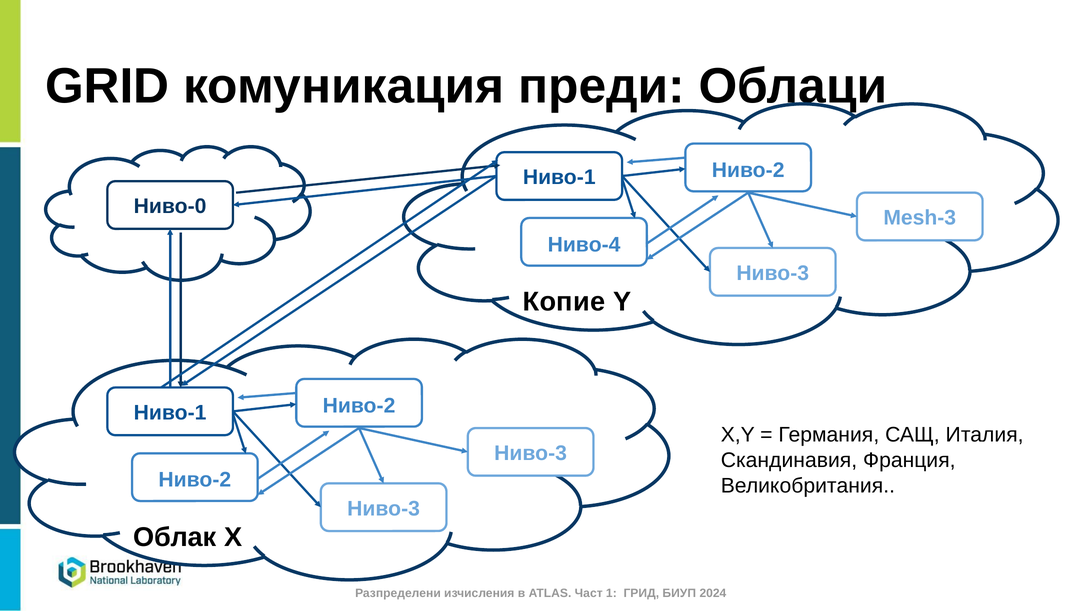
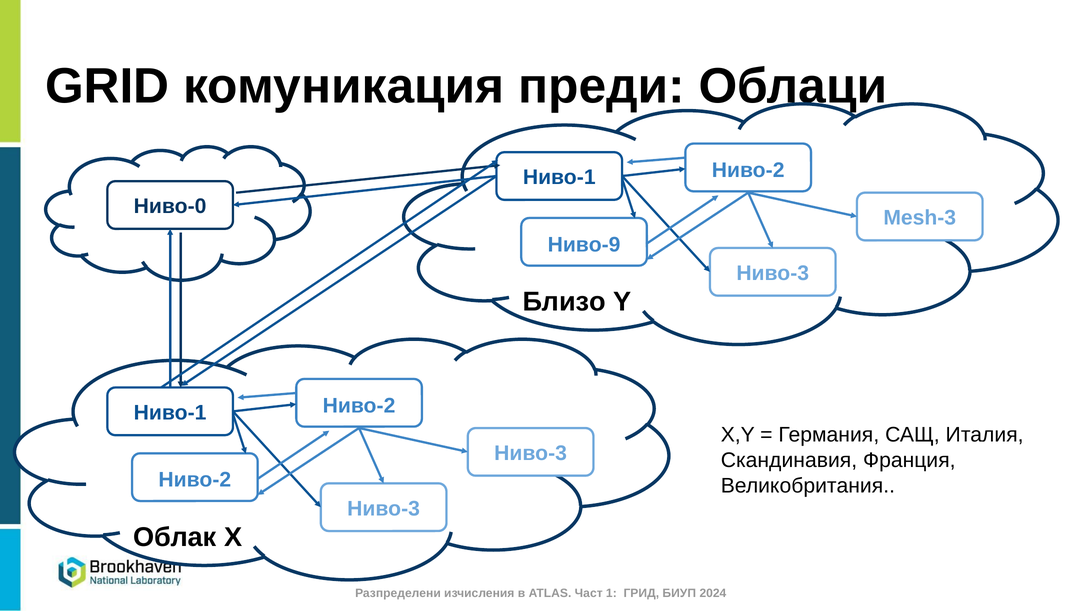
Ниво-4: Ниво-4 -> Ниво-9 (584, 245)
Копие: Копие -> Близо (564, 302)
